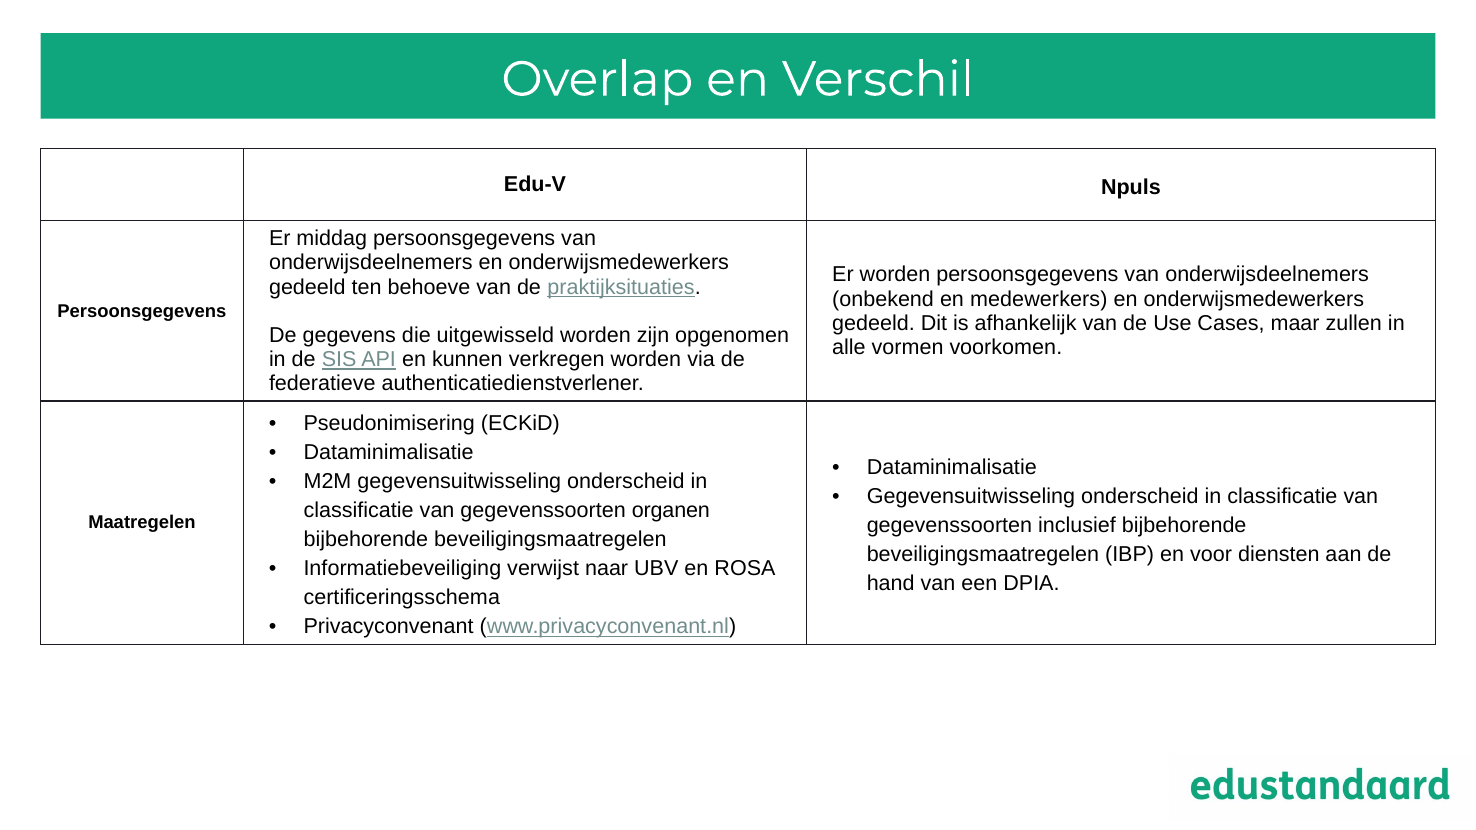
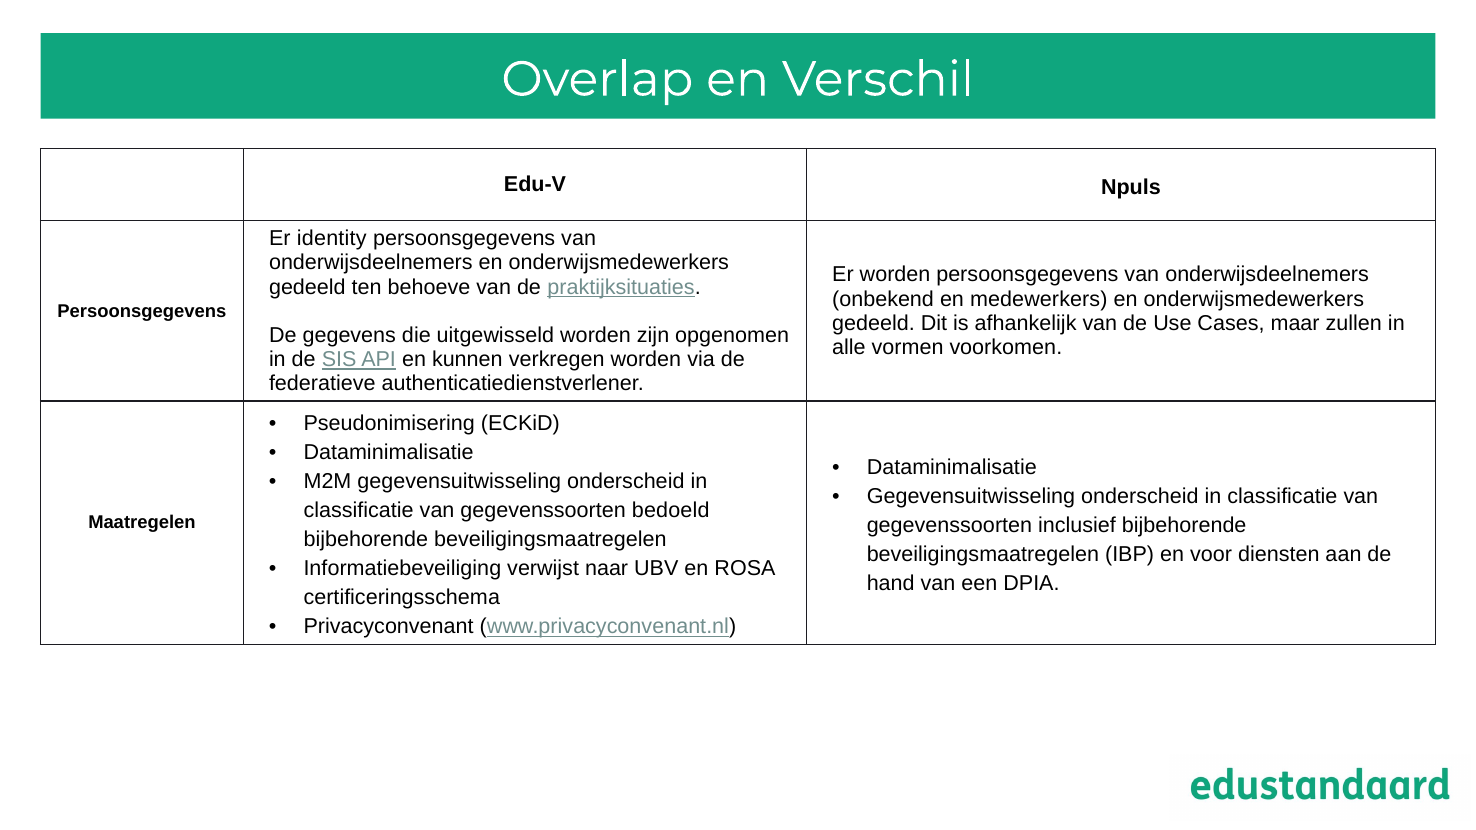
middag: middag -> identity (332, 239)
organen: organen -> bedoeld (671, 511)
